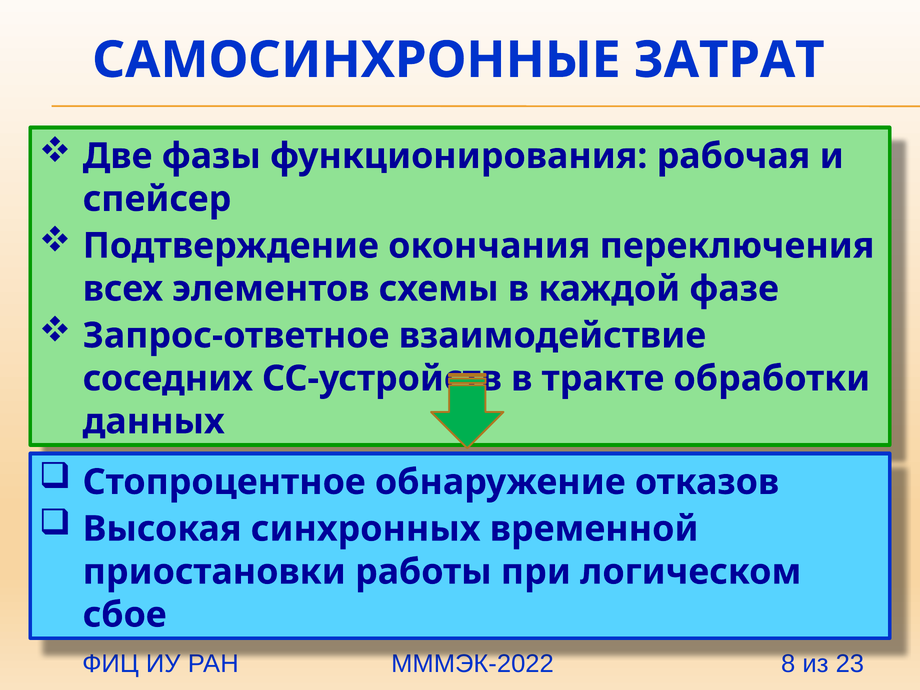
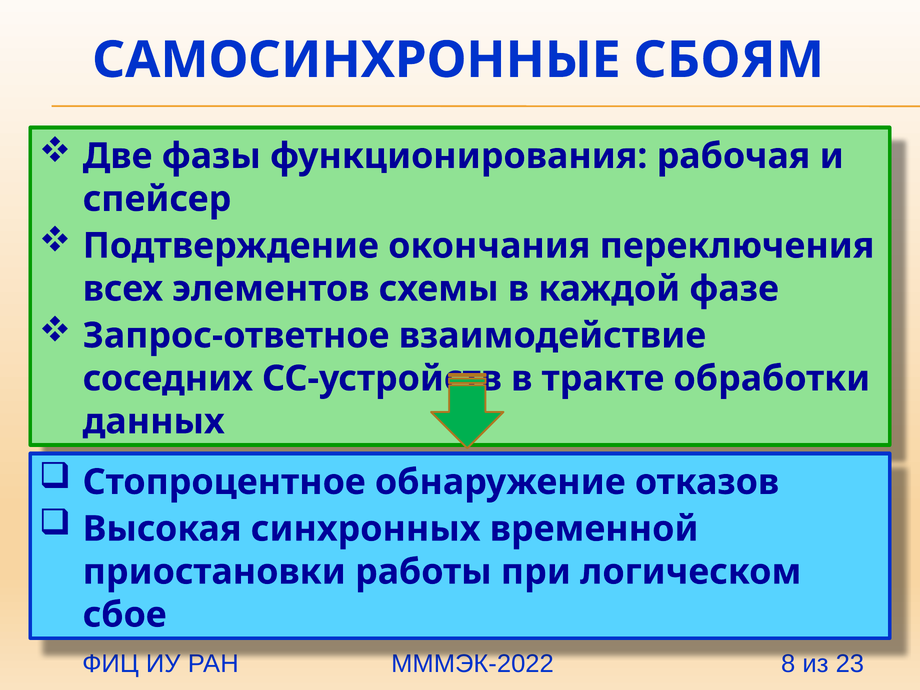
ЗАТРАТ: ЗАТРАТ -> СБОЯМ (729, 60)
